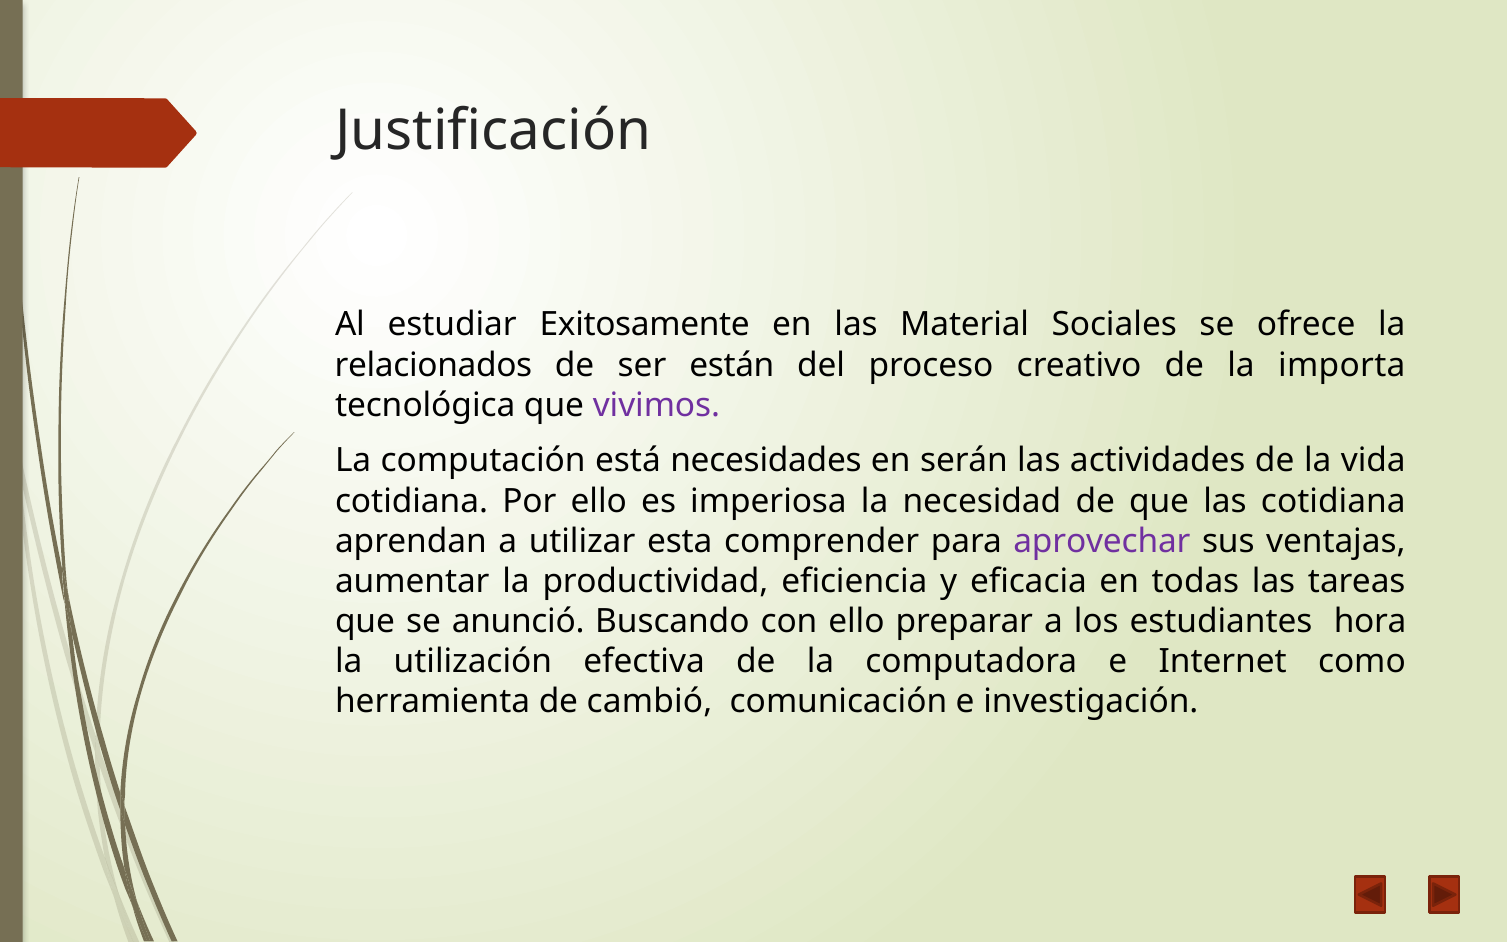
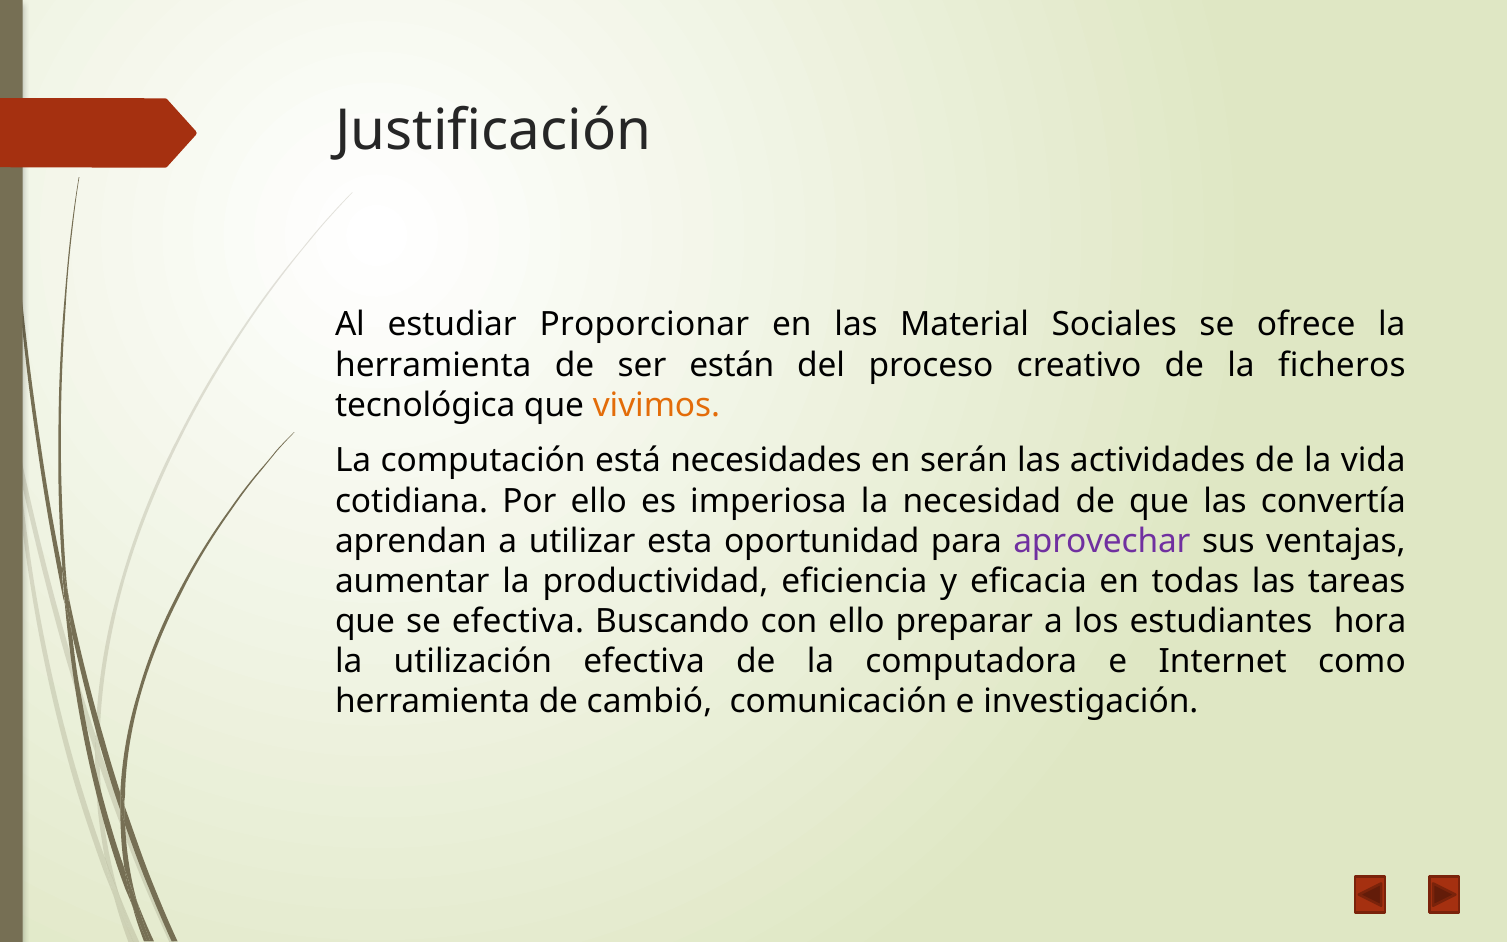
Exitosamente: Exitosamente -> Proporcionar (644, 325)
relacionados: relacionados -> herramienta (433, 365)
importa: importa -> ficheros (1342, 365)
vivimos colour: purple -> orange (656, 405)
las cotidiana: cotidiana -> convertía (1333, 501)
comprender: comprender -> oportunidad (822, 541)
se anunció: anunció -> efectiva (518, 621)
